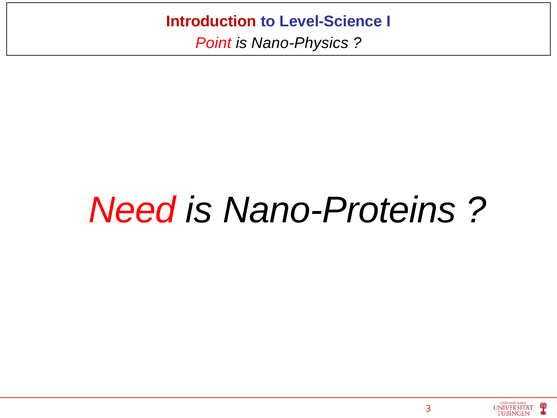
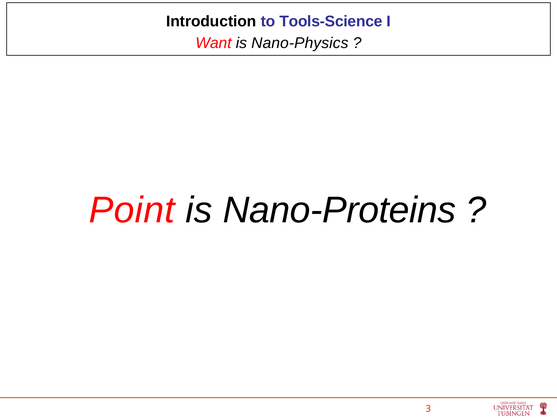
Introduction colour: red -> black (211, 21)
Level-Science: Level-Science -> Tools-Science (331, 21)
Point: Point -> Want (213, 43)
Need: Need -> Point (132, 210)
